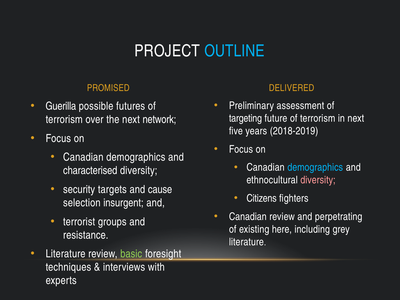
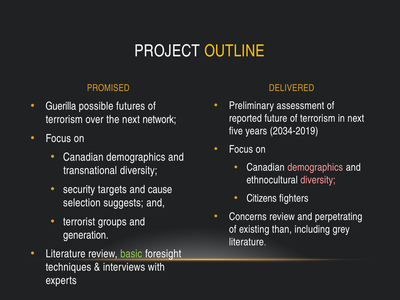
OUTLINE colour: light blue -> yellow (235, 51)
targeting: targeting -> reported (245, 118)
2018-2019: 2018-2019 -> 2034-2019 (294, 131)
demographics colour: light blue -> pink (315, 167)
characterised: characterised -> transnational (90, 171)
insurgent: insurgent -> suggests (123, 203)
Canadian: Canadian -> Concerns (248, 217)
here: here -> than (282, 229)
resistance: resistance -> generation (86, 235)
